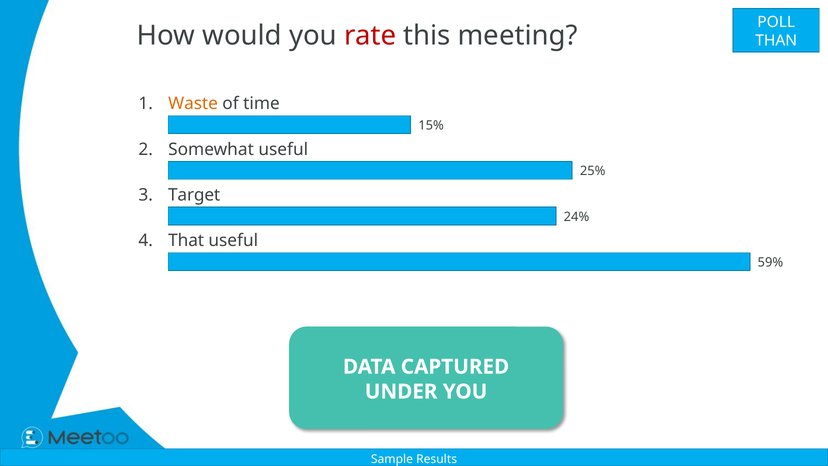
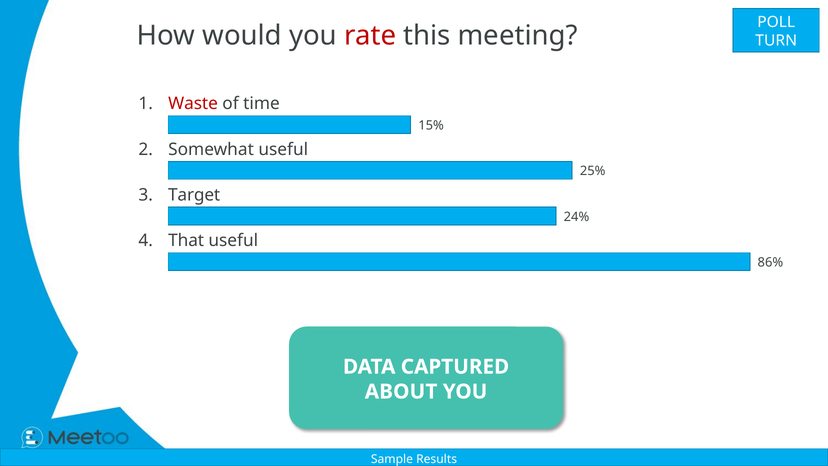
THAN: THAN -> TURN (776, 41)
Waste colour: orange -> red (193, 104)
59%: 59% -> 86% (770, 262)
UNDER: UNDER -> ABOUT (401, 391)
